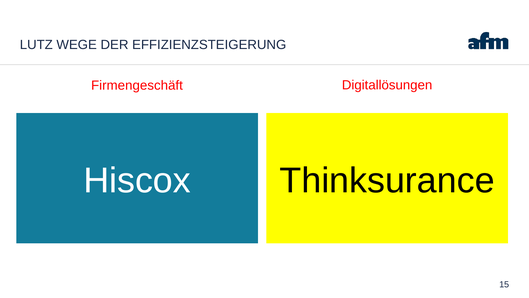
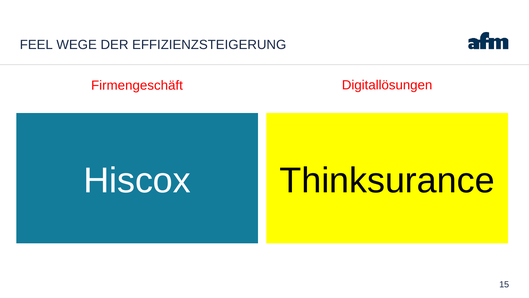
LUTZ: LUTZ -> FEEL (36, 45)
